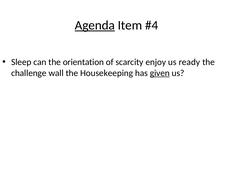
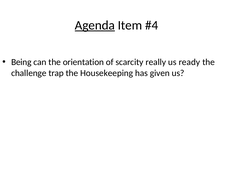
Sleep: Sleep -> Being (21, 62)
enjoy: enjoy -> really (156, 62)
wall: wall -> trap (56, 73)
given underline: present -> none (160, 73)
